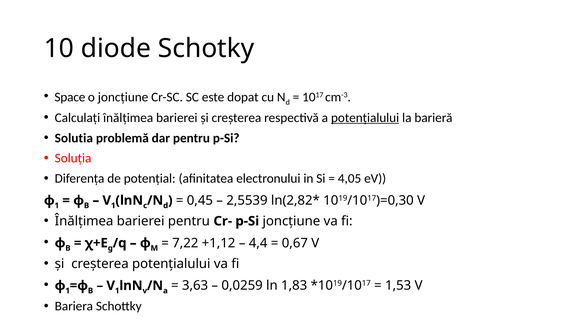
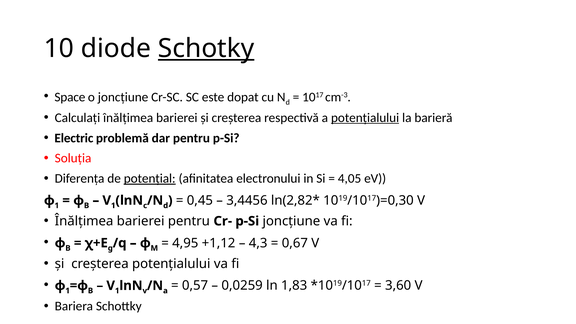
Schotky underline: none -> present (206, 48)
Solutia: Solutia -> Electric (74, 138)
potențial underline: none -> present (150, 179)
2,5539: 2,5539 -> 3,4456 (247, 200)
7,22: 7,22 -> 4,95 (185, 243)
4,4: 4,4 -> 4,3 (258, 243)
3,63: 3,63 -> 0,57 (195, 286)
1,53: 1,53 -> 3,60 (398, 286)
